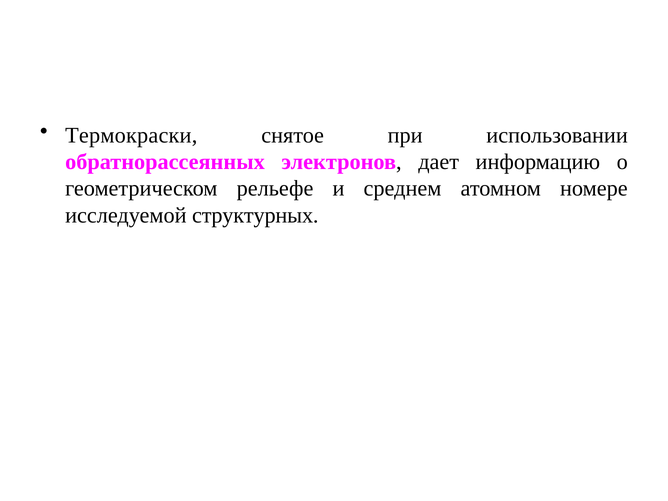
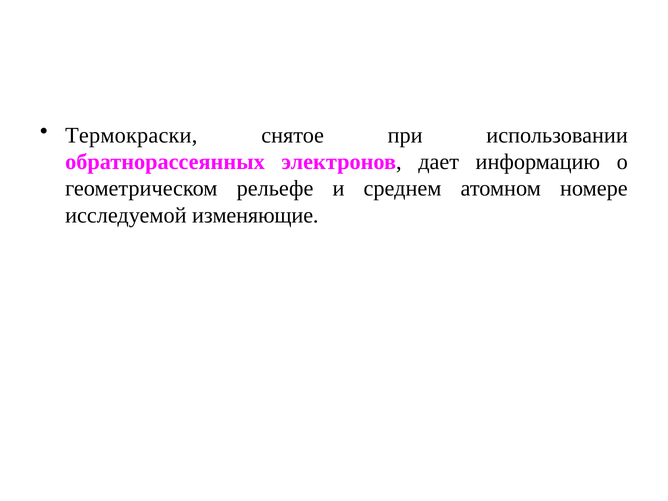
структурных: структурных -> изменяющие (255, 215)
